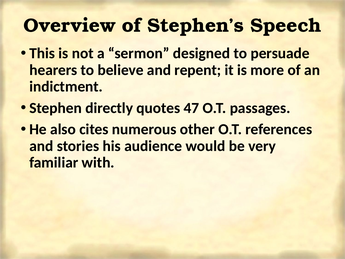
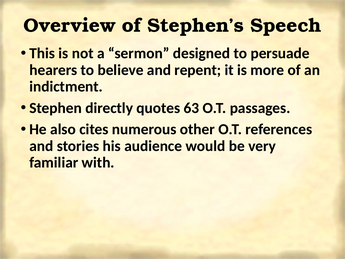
47: 47 -> 63 (191, 108)
